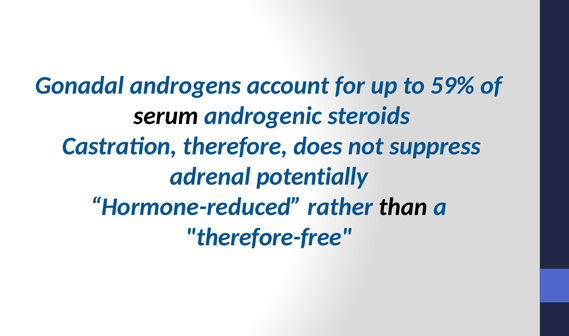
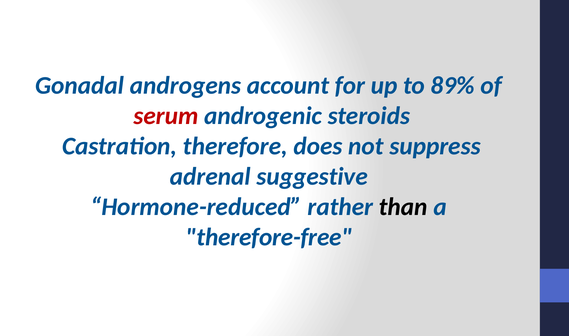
59%: 59% -> 89% (453, 85)
serum colour: black -> red (166, 116)
potentially: potentially -> suggestive (312, 176)
